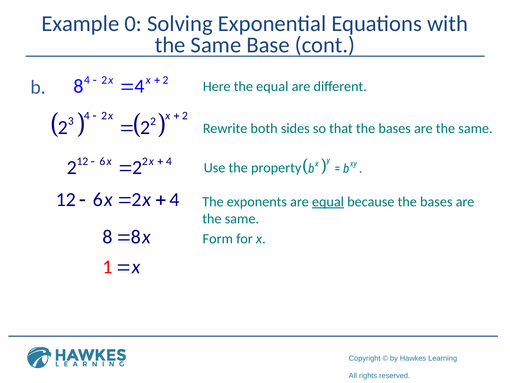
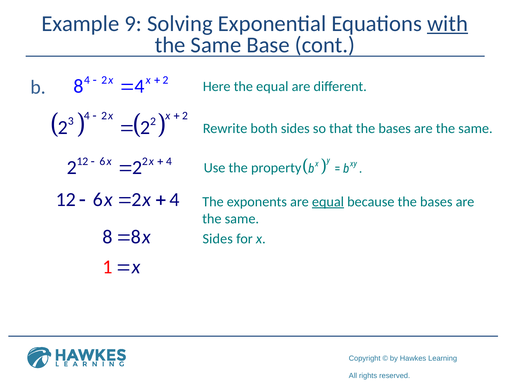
0: 0 -> 9 (133, 24)
with underline: none -> present (448, 24)
Form: Form -> Sides (218, 238)
